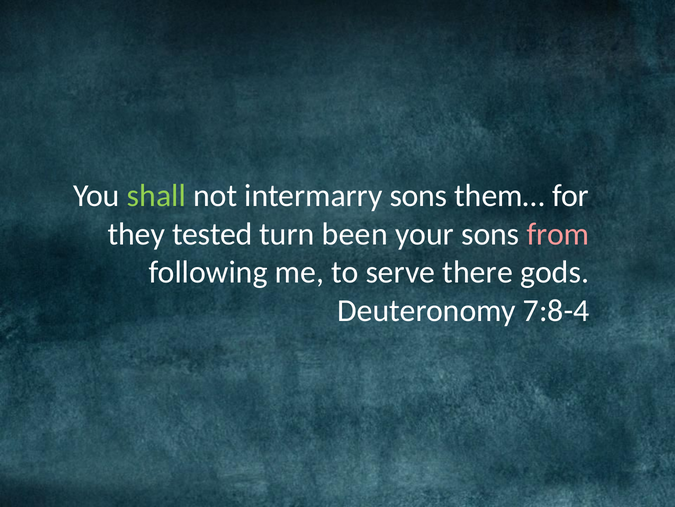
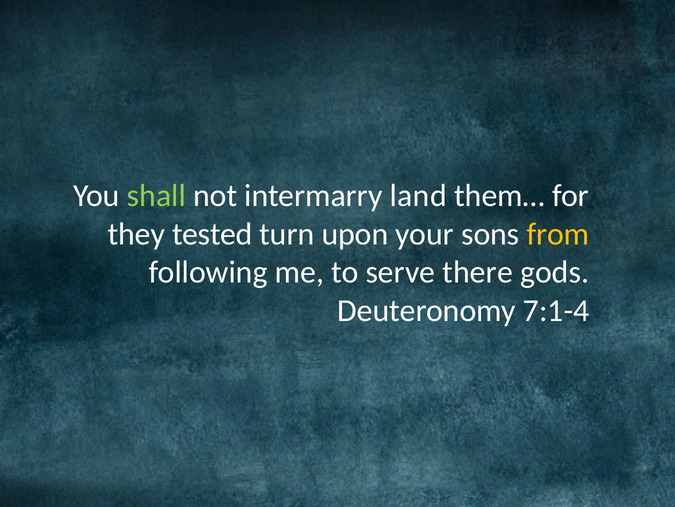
intermarry sons: sons -> land (418, 196)
been: been -> upon (355, 234)
from colour: pink -> yellow (558, 234)
7:8-4: 7:8-4 -> 7:1-4 (556, 310)
